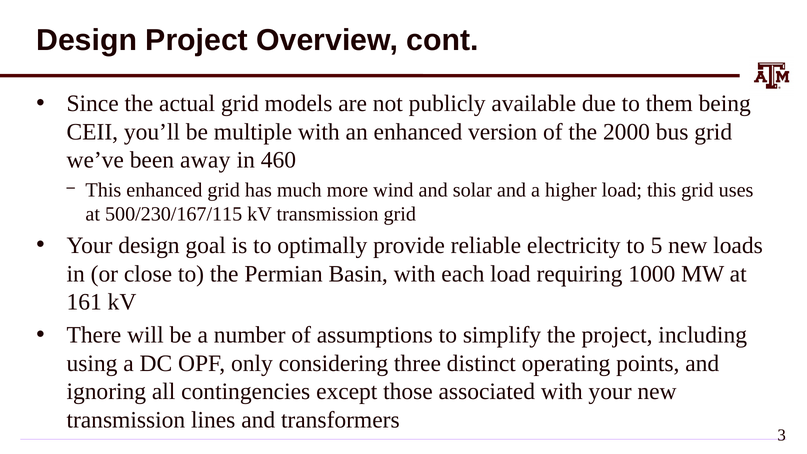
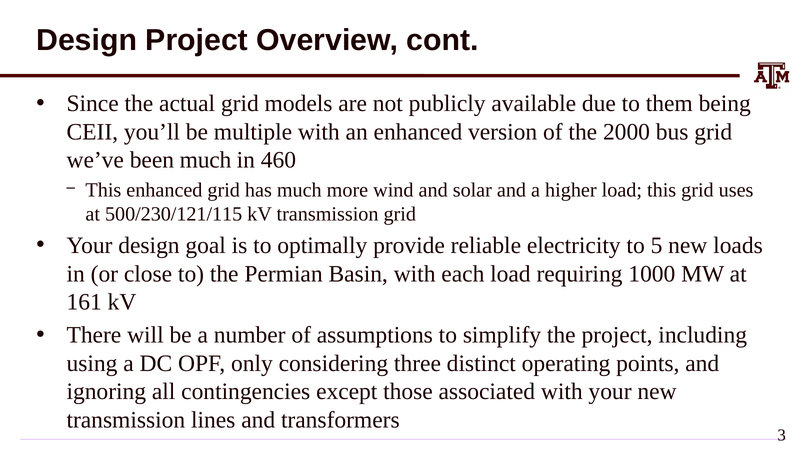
been away: away -> much (206, 160)
500/230/167/115: 500/230/167/115 -> 500/230/121/115 (174, 214)
